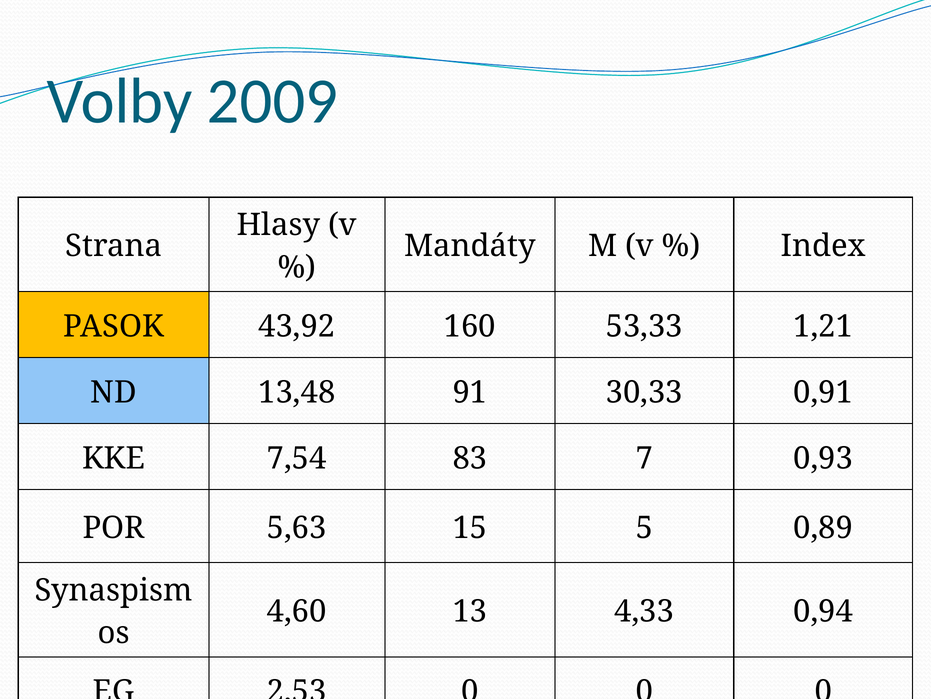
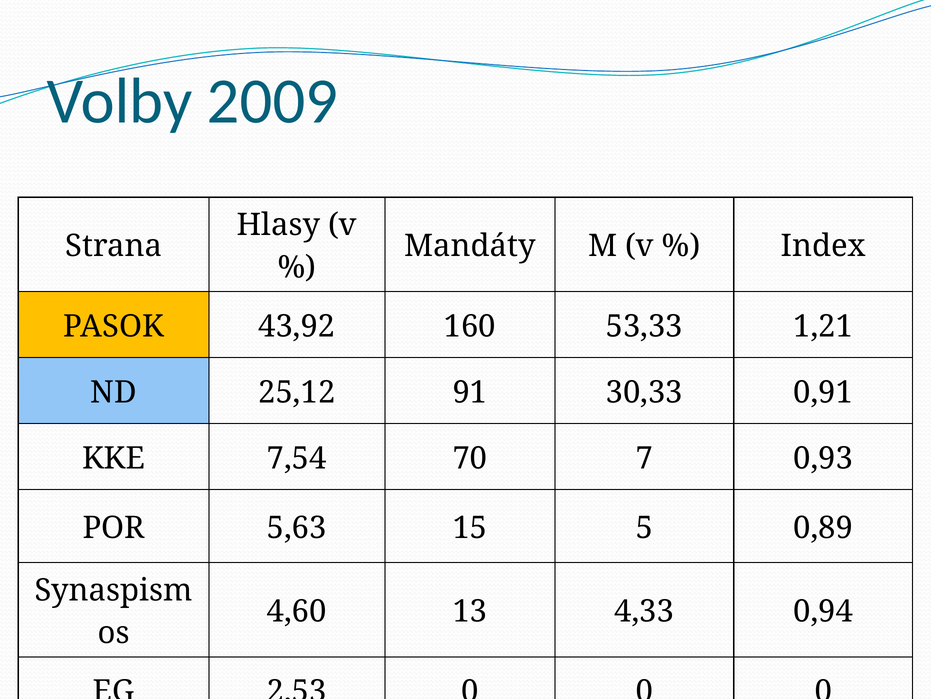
13,48: 13,48 -> 25,12 (297, 392)
83: 83 -> 70 (470, 458)
